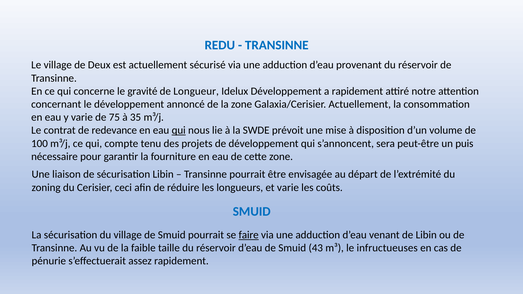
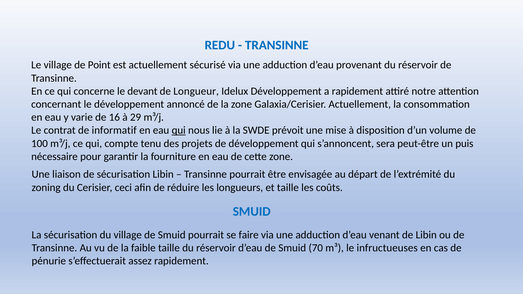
Deux: Deux -> Point (99, 65)
gravité: gravité -> devant (142, 91)
75: 75 -> 16 (114, 117)
35: 35 -> 29 (136, 117)
redevance: redevance -> informatif (114, 130)
et varie: varie -> taille (288, 188)
faire underline: present -> none (249, 235)
43: 43 -> 70 (316, 248)
